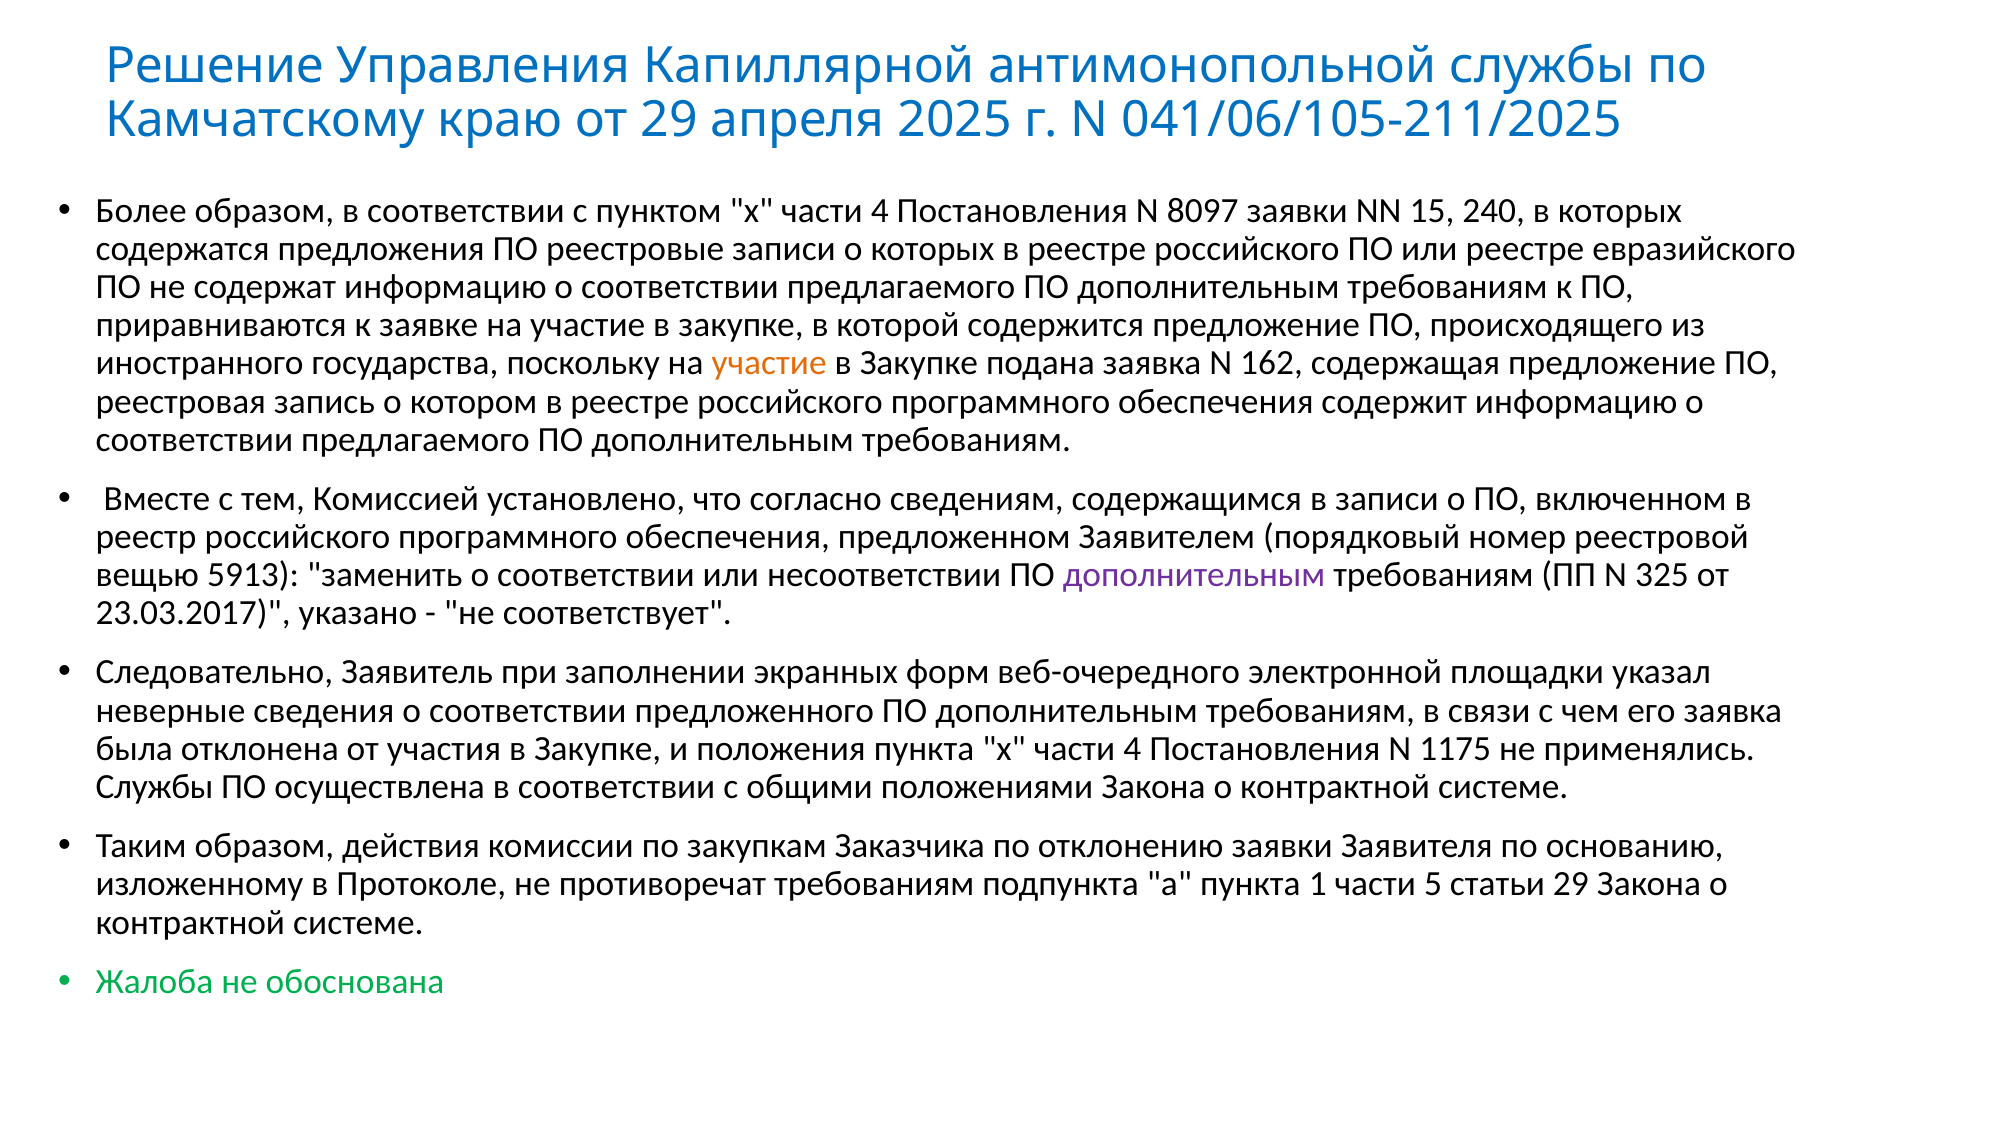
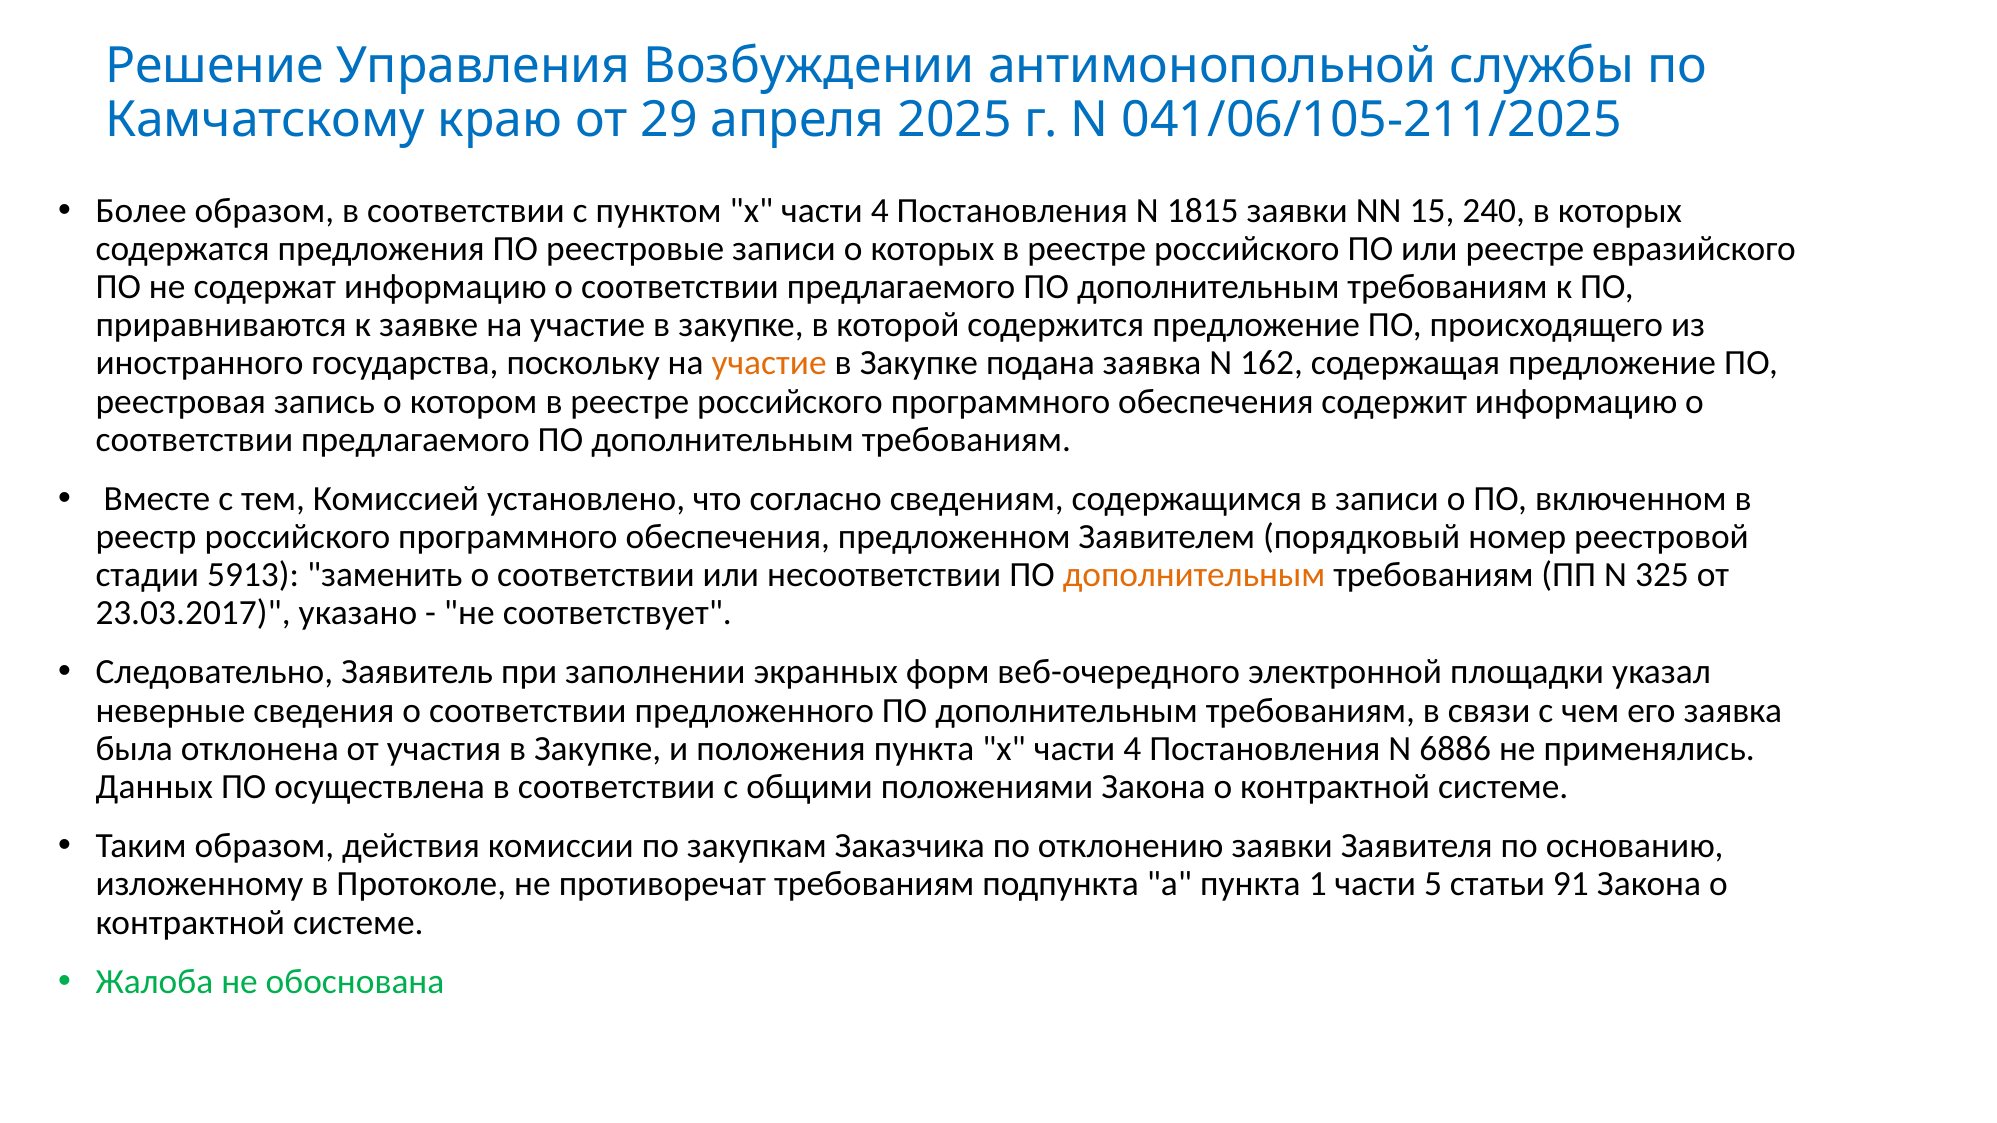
Капиллярной: Капиллярной -> Возбуждении (809, 66)
8097: 8097 -> 1815 (1203, 211)
вещью: вещью -> стадии (147, 575)
дополнительным colour: purple -> orange (1194, 575)
1175: 1175 -> 6886 (1455, 749)
Службы: Службы -> Данных (154, 787)
статьи 29: 29 -> 91 (1571, 884)
